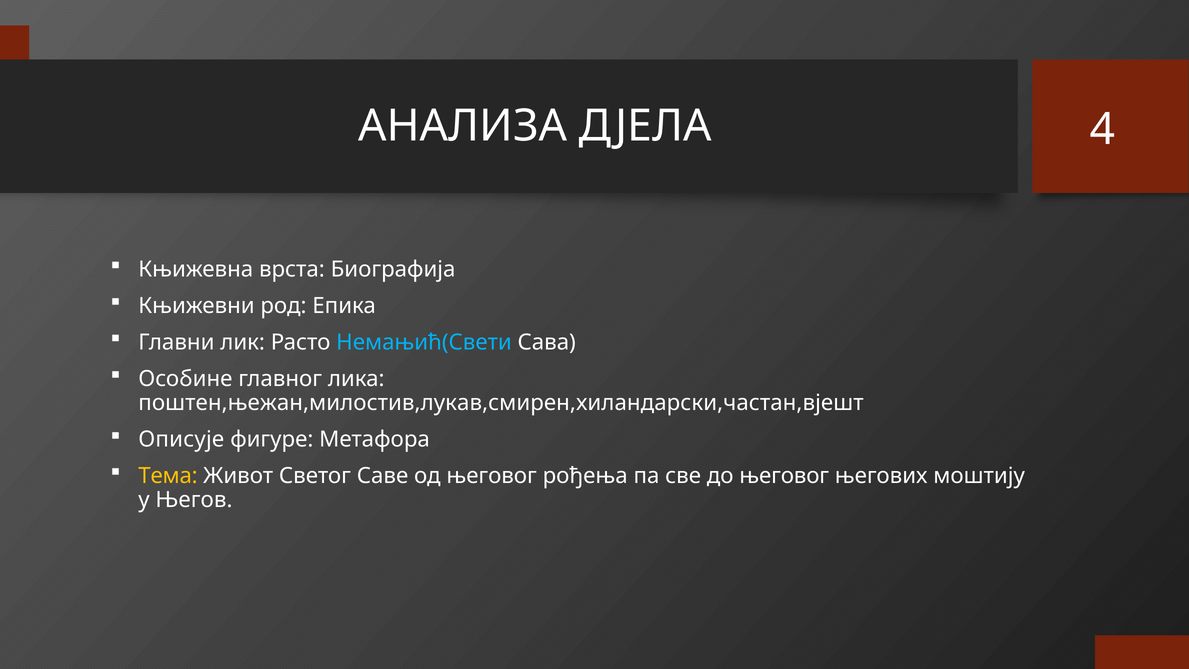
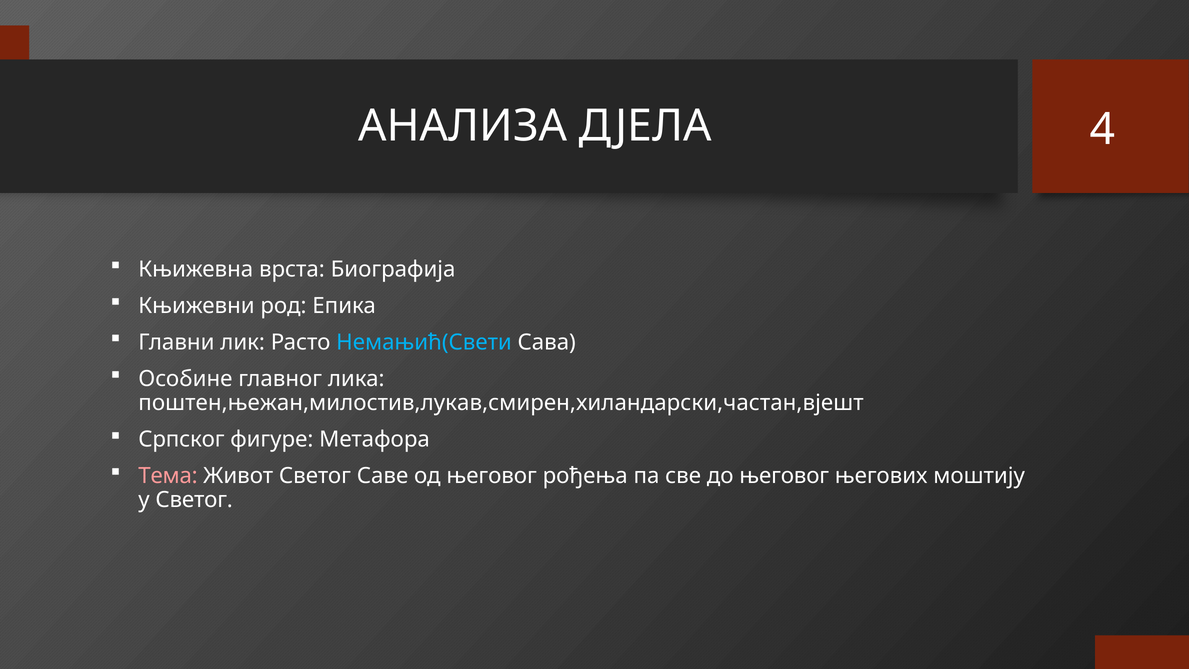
Описује: Описује -> Српског (181, 439)
Тема colour: yellow -> pink (168, 476)
у Његов: Његов -> Светог (194, 500)
